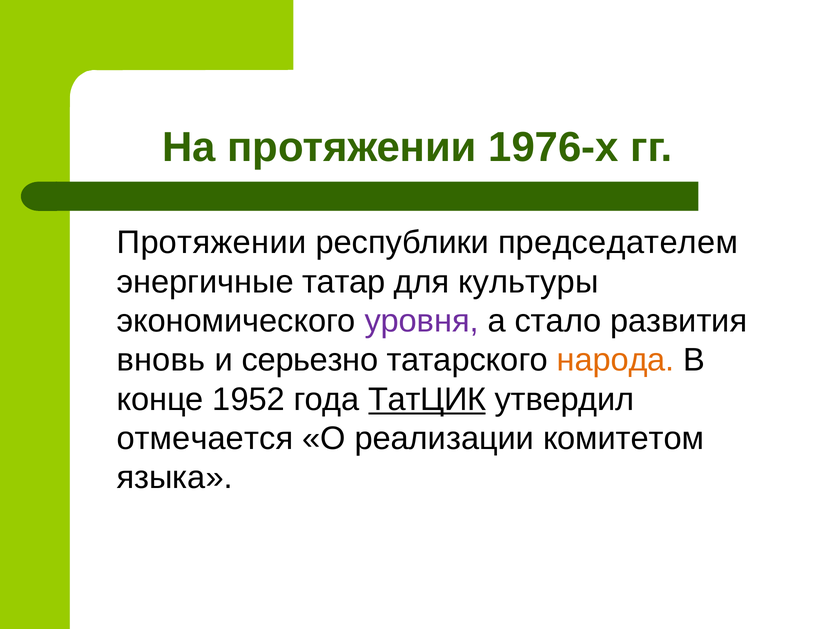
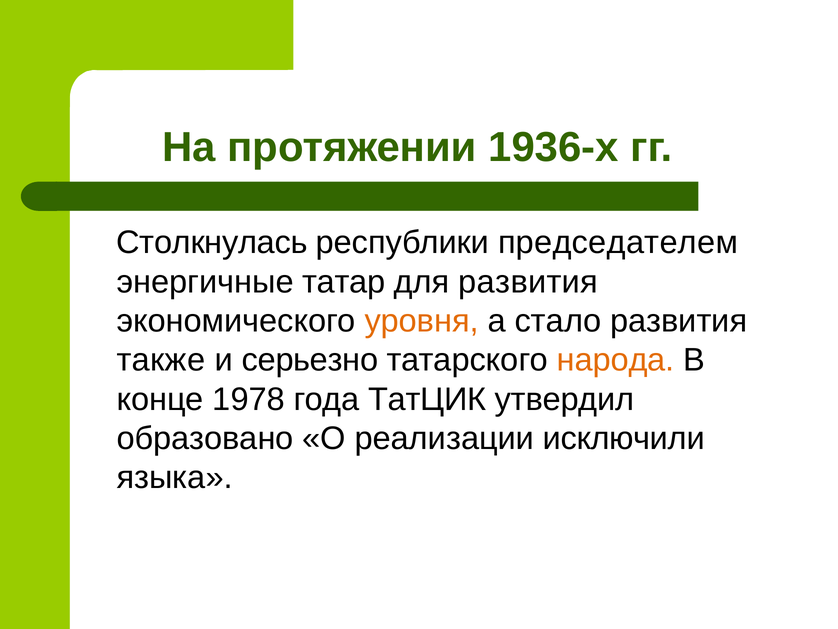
1976-х: 1976-х -> 1936-х (554, 147)
Протяжении: Протяжении -> Столкнулась (212, 243)
для культуры: культуры -> развития (528, 282)
уровня colour: purple -> orange (422, 321)
вновь: вновь -> также (161, 360)
1952: 1952 -> 1978 (249, 399)
ТатЦИК underline: present -> none (427, 399)
отмечается: отмечается -> образовано (205, 438)
комитетом: комитетом -> исключили (624, 438)
